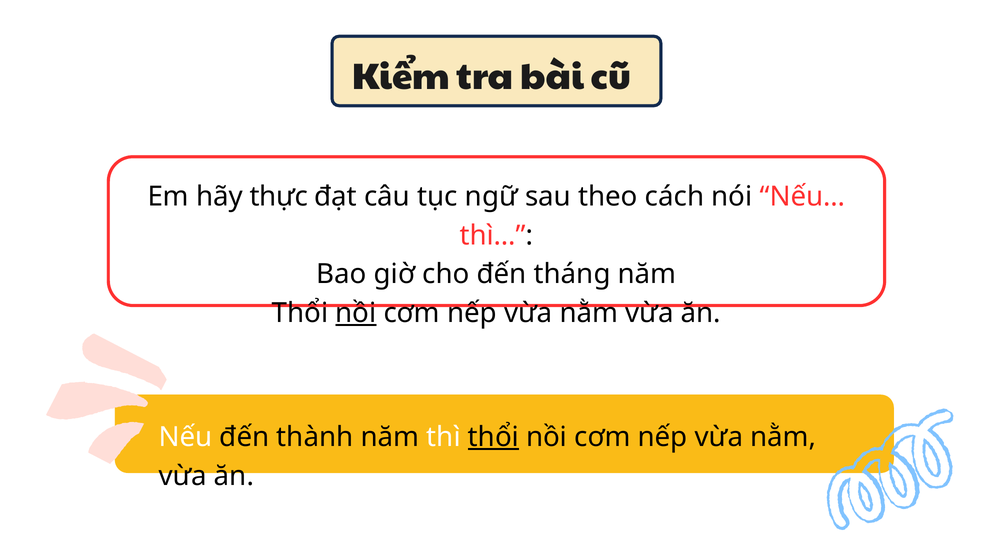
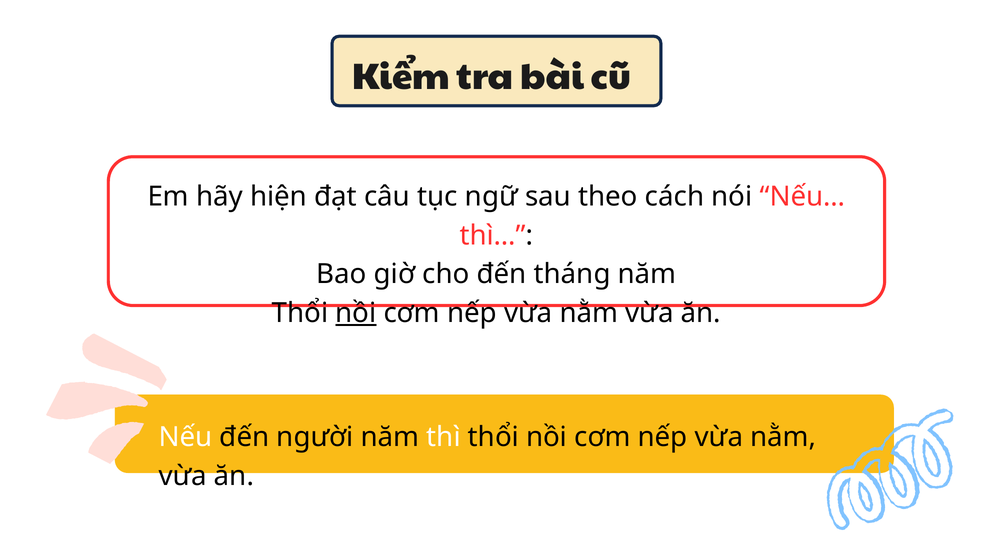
thực: thực -> hiện (279, 196)
thành: thành -> người (315, 437)
thổi underline: present -> none (493, 437)
